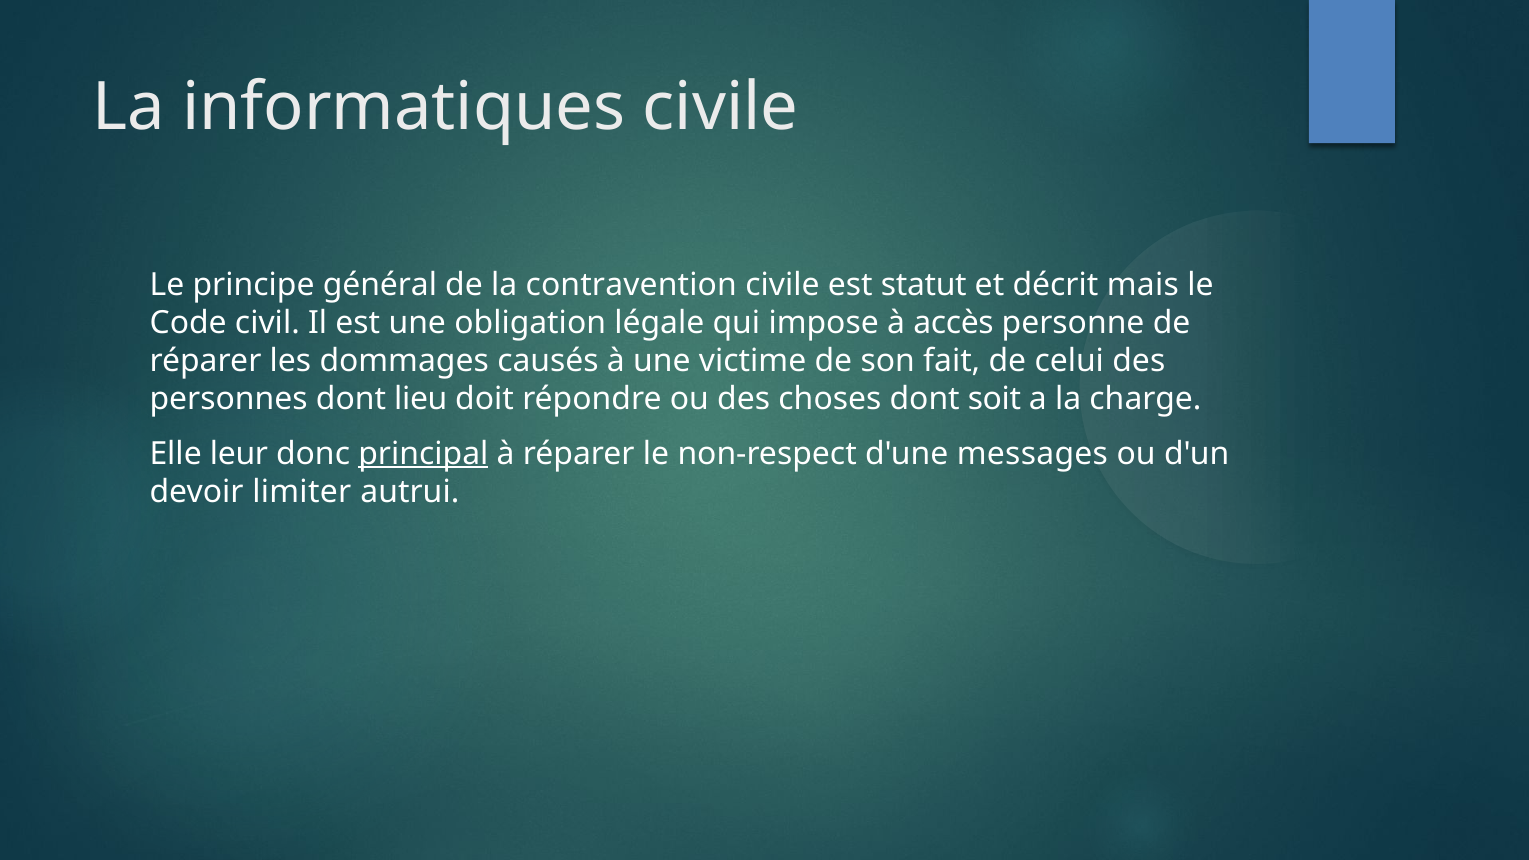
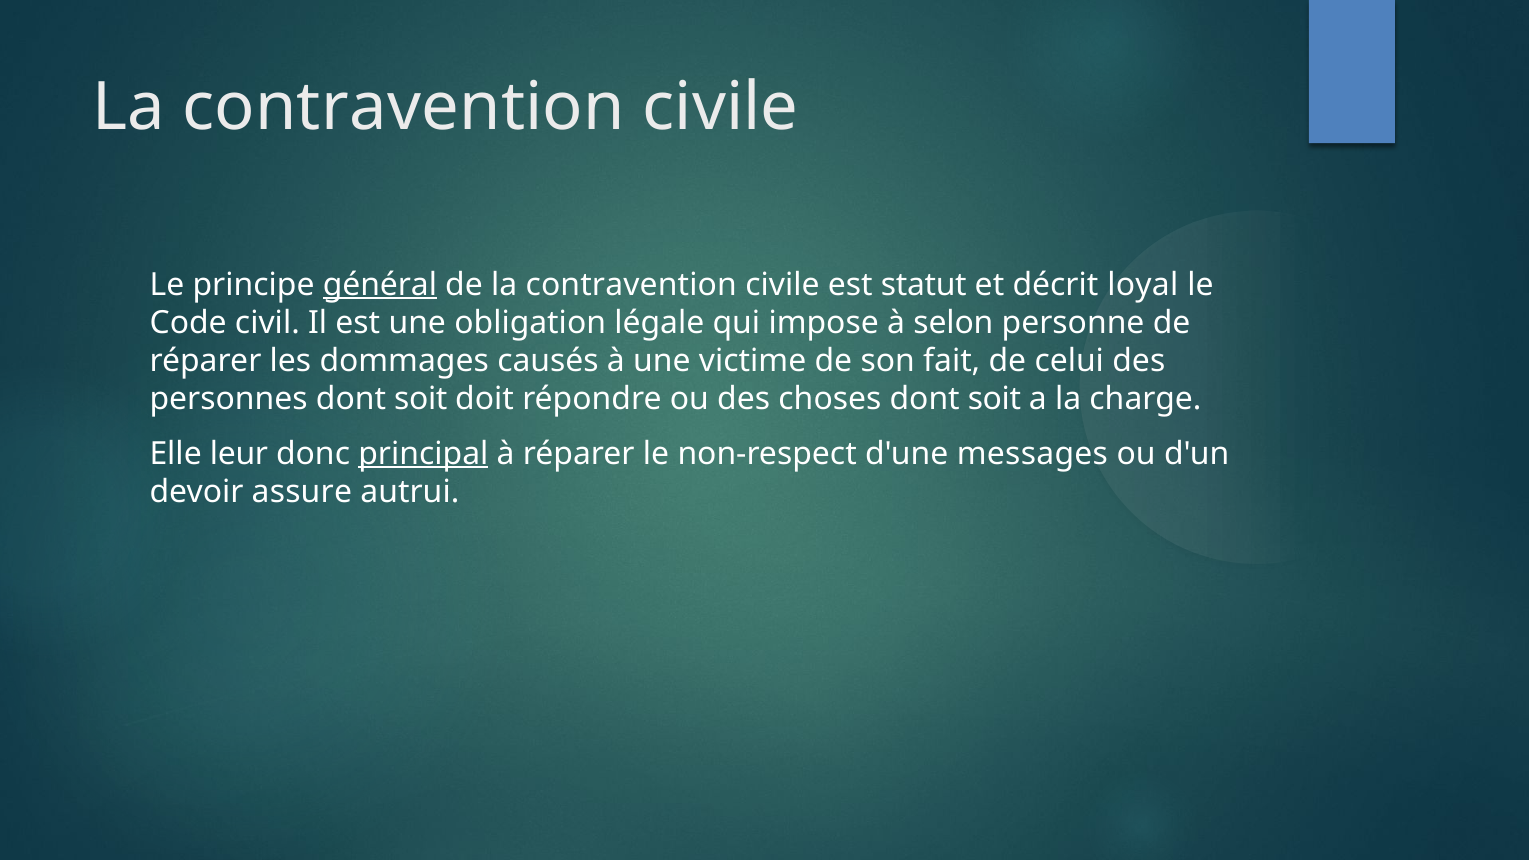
informatiques: informatiques -> contravention (404, 107)
général underline: none -> present (380, 285)
mais: mais -> loyal (1143, 285)
accès: accès -> selon (953, 323)
personnes dont lieu: lieu -> soit (421, 399)
limiter: limiter -> assure (302, 492)
